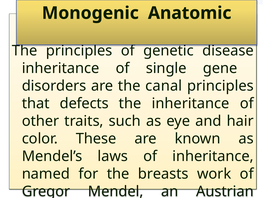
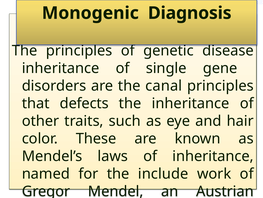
Anatomic: Anatomic -> Diagnosis (190, 13)
breasts: breasts -> include (163, 173)
